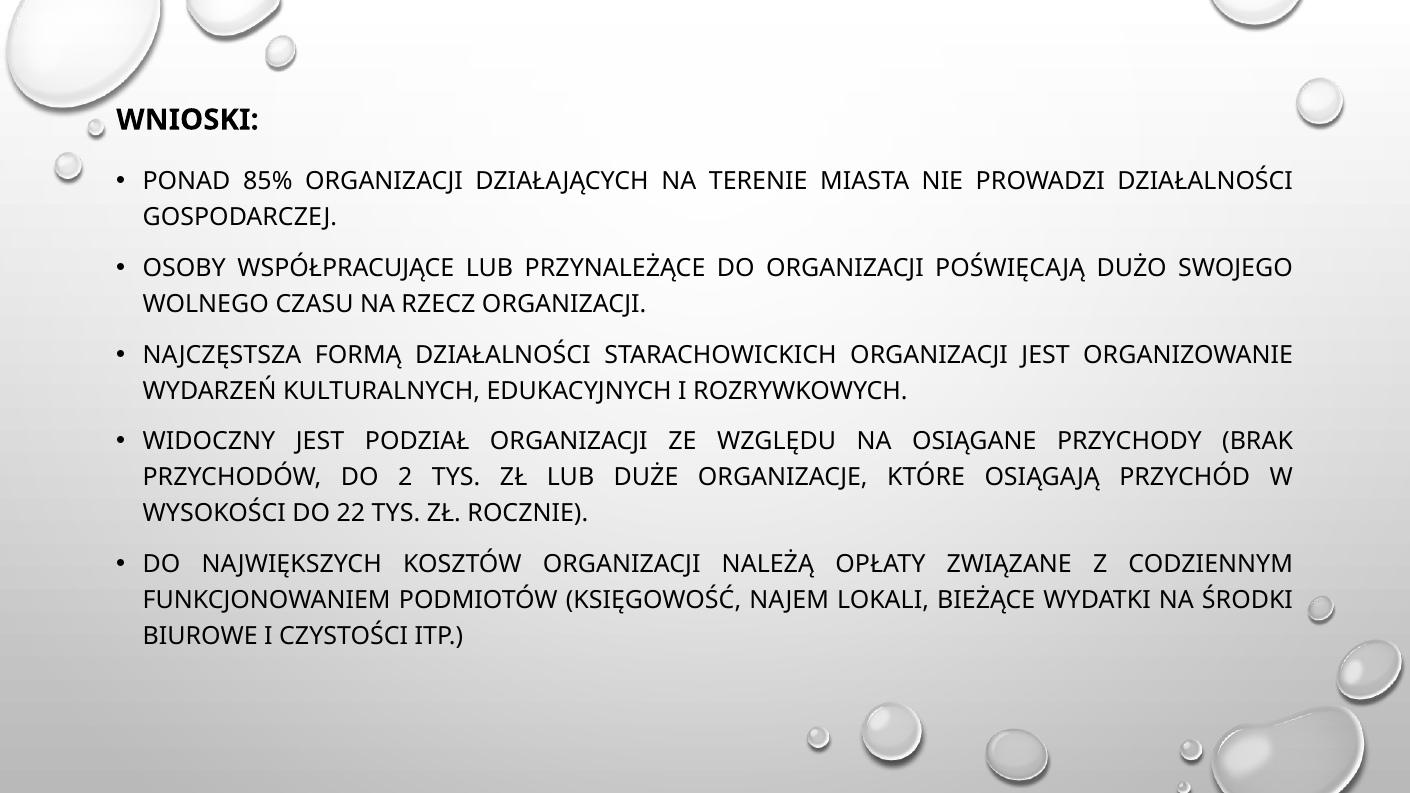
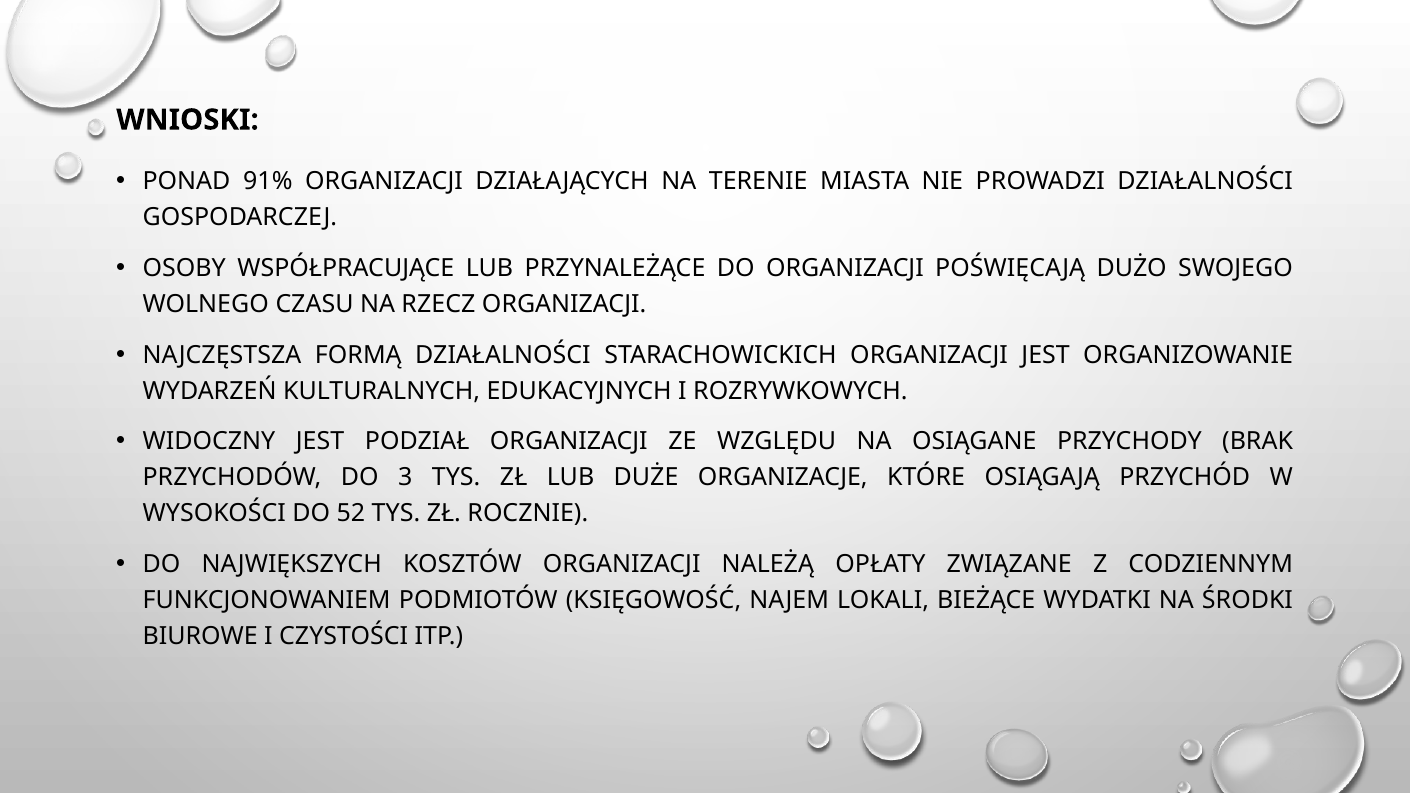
85%: 85% -> 91% (268, 182)
2: 2 -> 3 (405, 478)
22: 22 -> 52 (351, 514)
